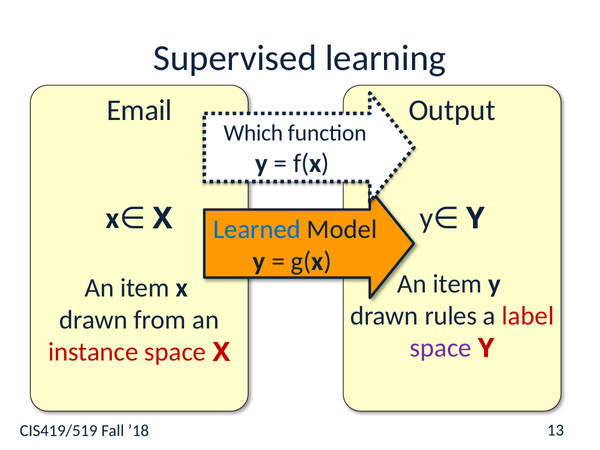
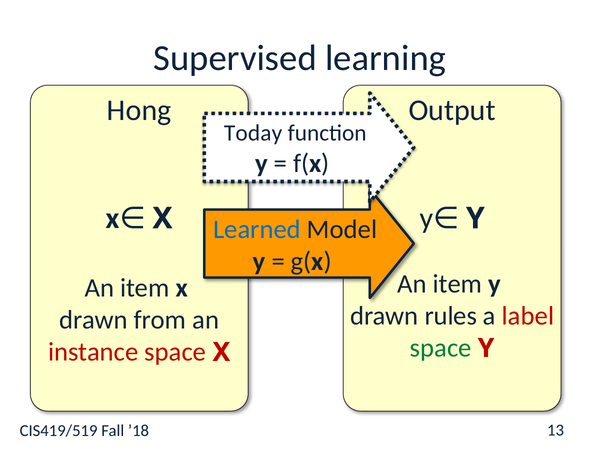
Email: Email -> Hong (139, 110)
Which: Which -> Today (253, 133)
space colour: purple -> green (441, 348)
